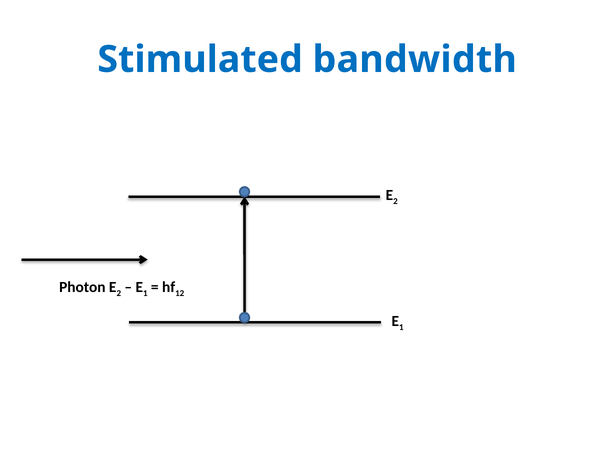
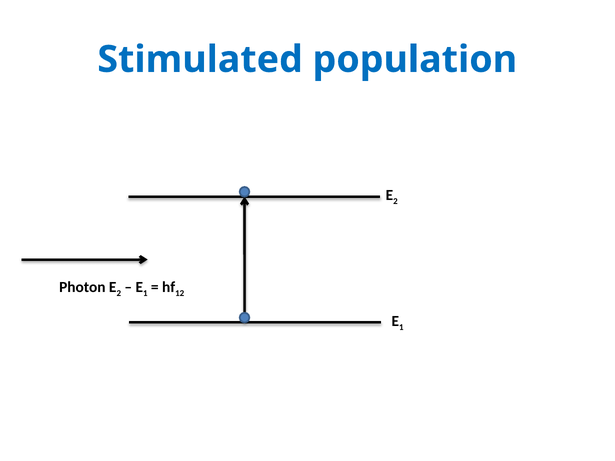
bandwidth: bandwidth -> population (415, 60)
